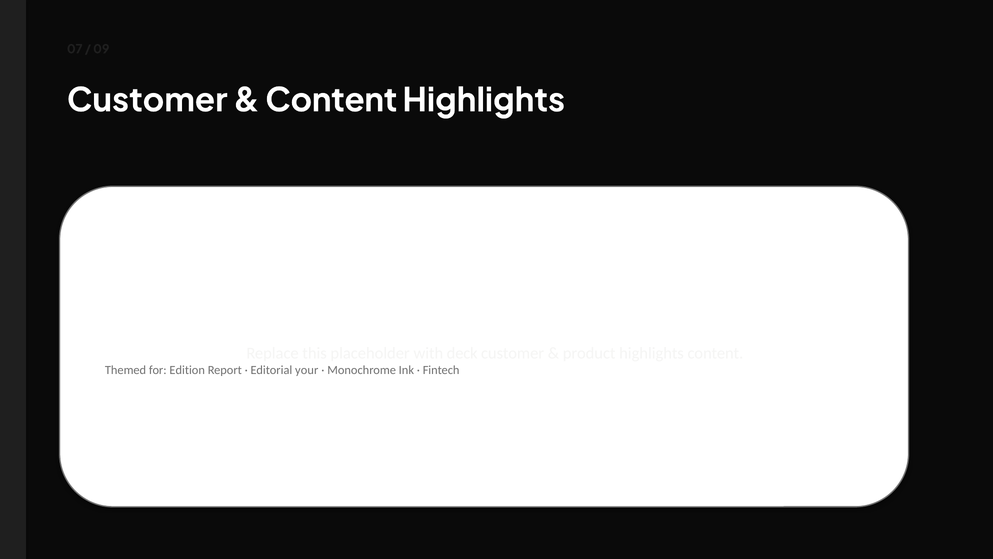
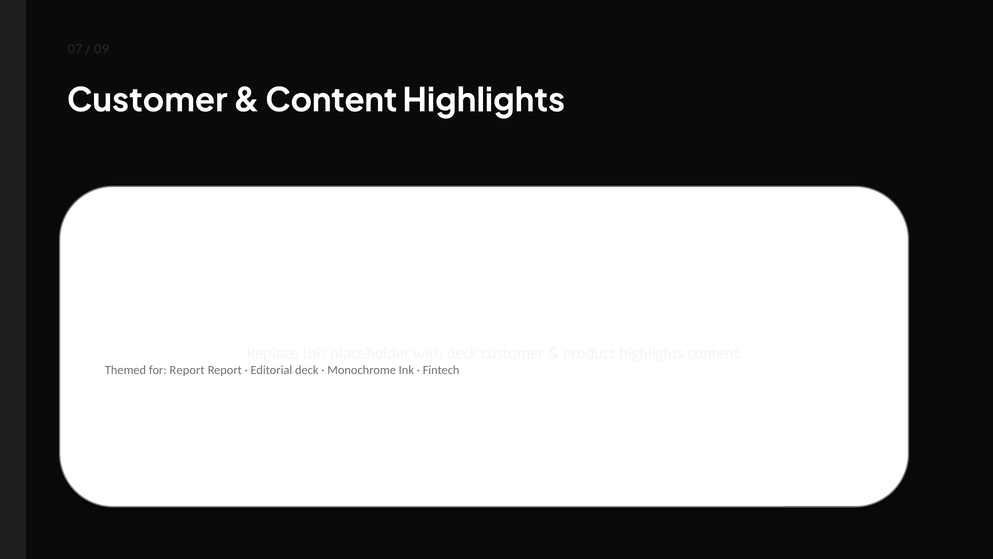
for Edition: Edition -> Report (187, 370)
Editorial your: your -> deck (307, 370)
